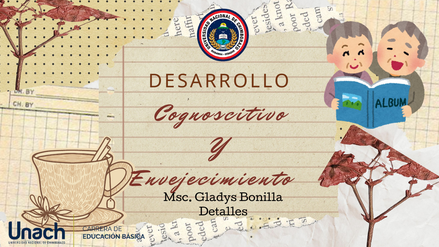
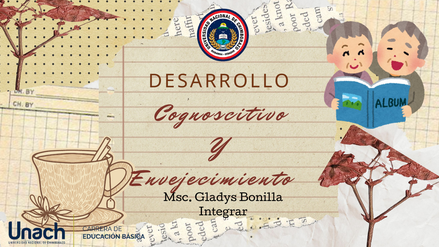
Detalles: Detalles -> Integrar (223, 212)
